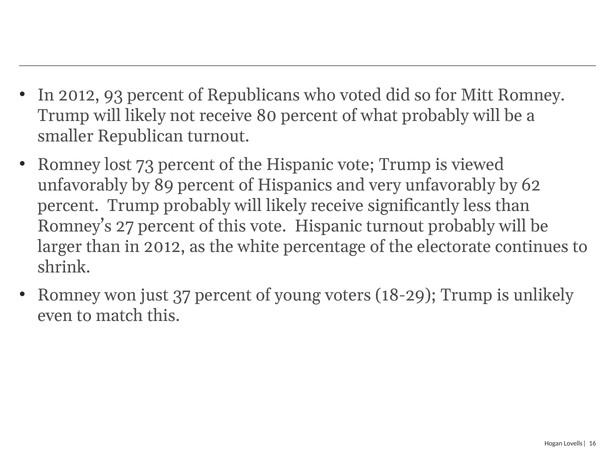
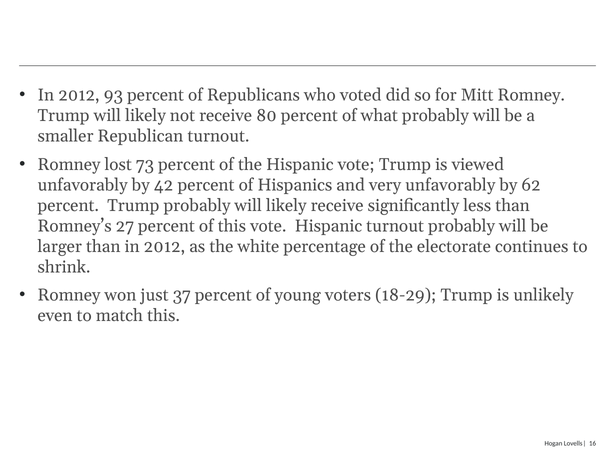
89: 89 -> 42 (164, 185)
